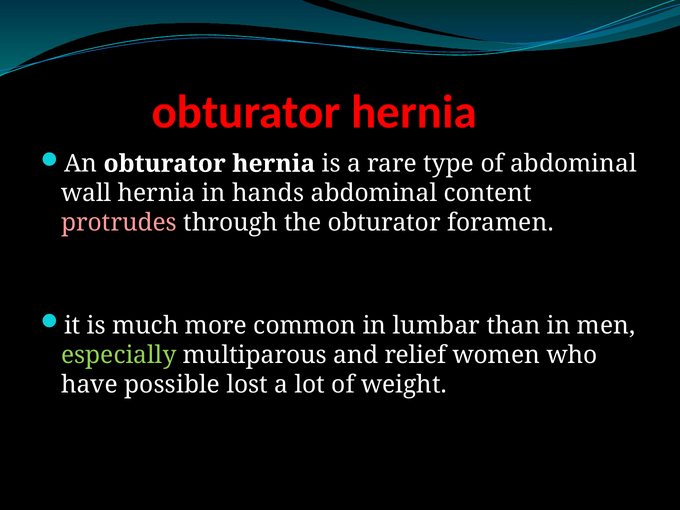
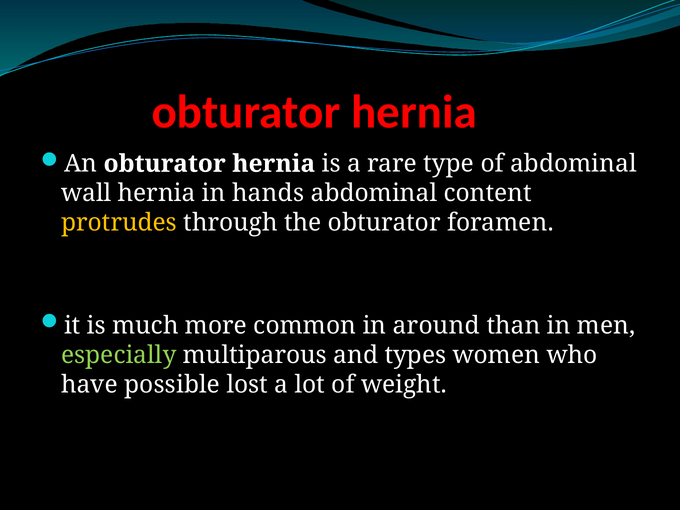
protrudes colour: pink -> yellow (119, 223)
lumbar: lumbar -> around (436, 326)
relief: relief -> types (415, 355)
